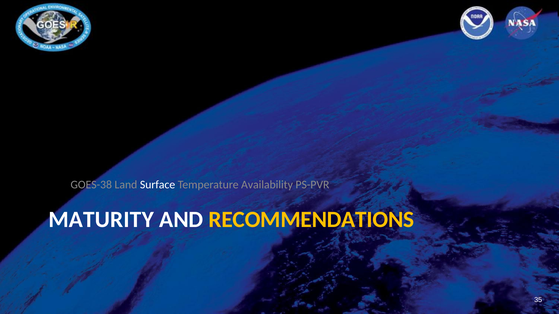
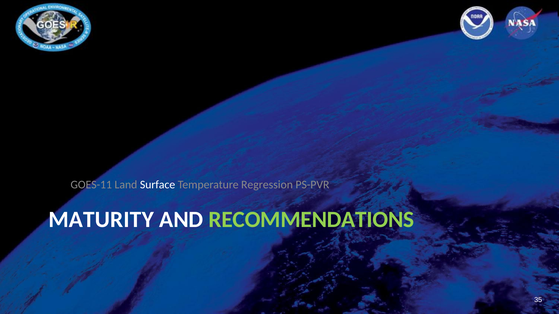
GOES-38: GOES-38 -> GOES-11 (91, 185)
Availability: Availability -> Regression (267, 185)
RECOMMENDATIONS colour: yellow -> light green (311, 220)
